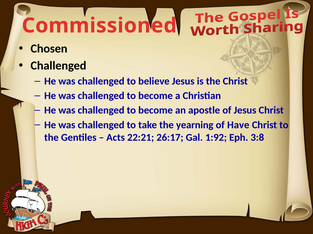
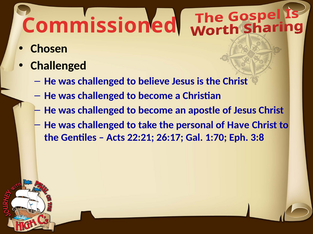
yearning: yearning -> personal (195, 125)
1:92: 1:92 -> 1:70 (216, 138)
